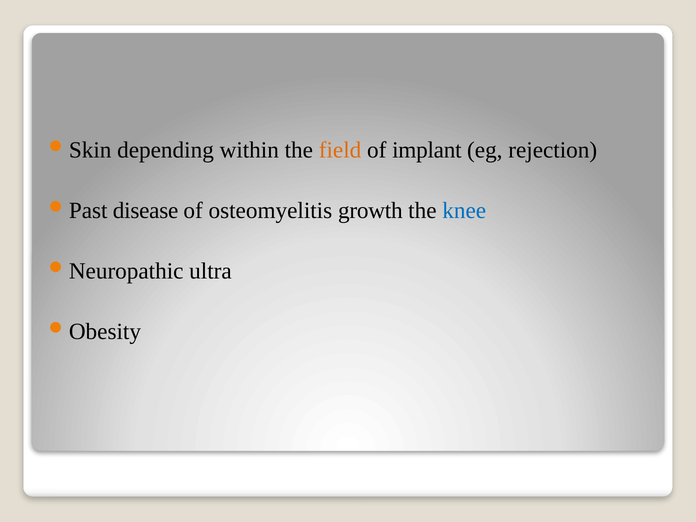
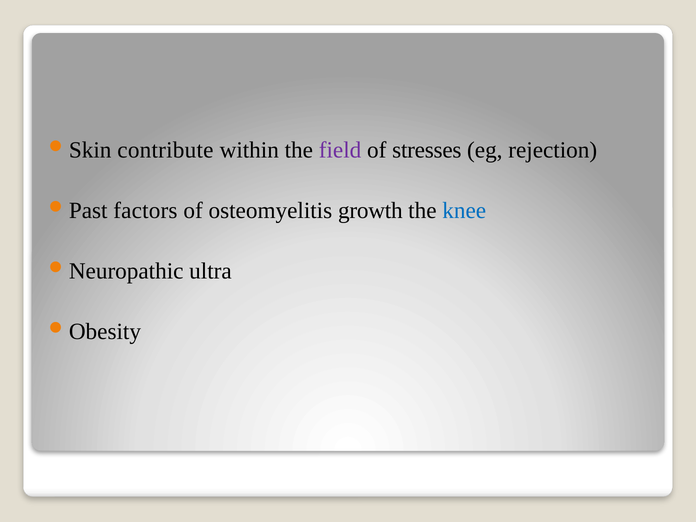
depending: depending -> contribute (165, 150)
field colour: orange -> purple (340, 150)
implant: implant -> stresses (427, 150)
disease: disease -> factors (145, 211)
